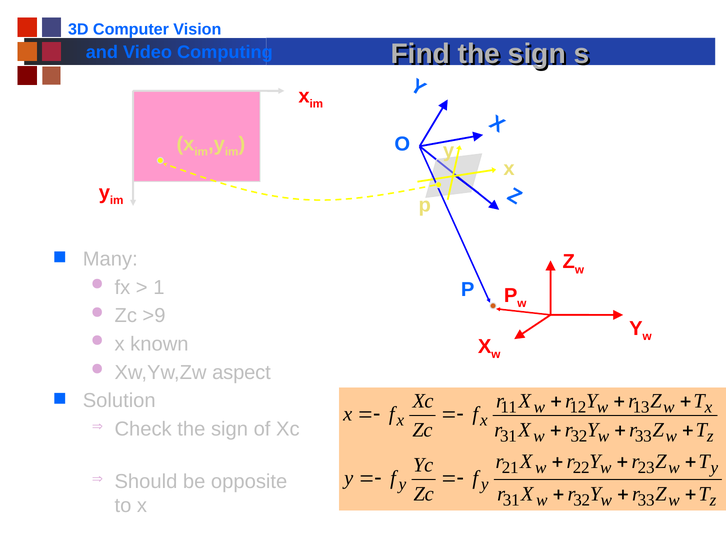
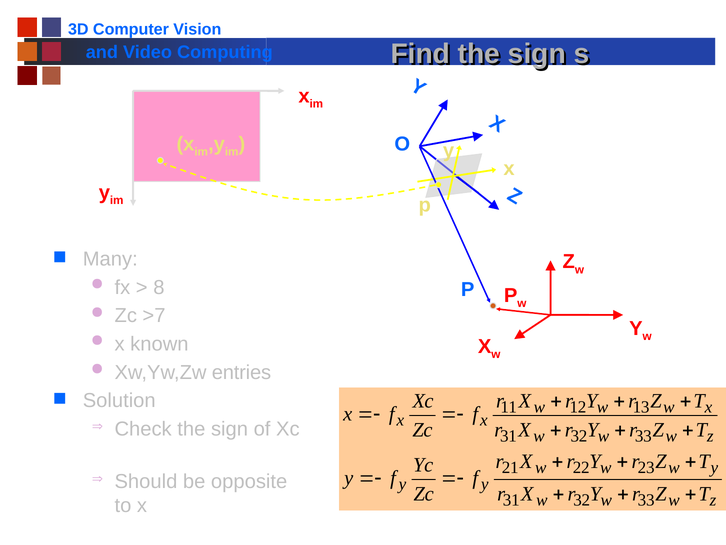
1: 1 -> 8 (159, 287)
>9: >9 -> >7 (154, 316)
aspect: aspect -> entries (241, 372)
